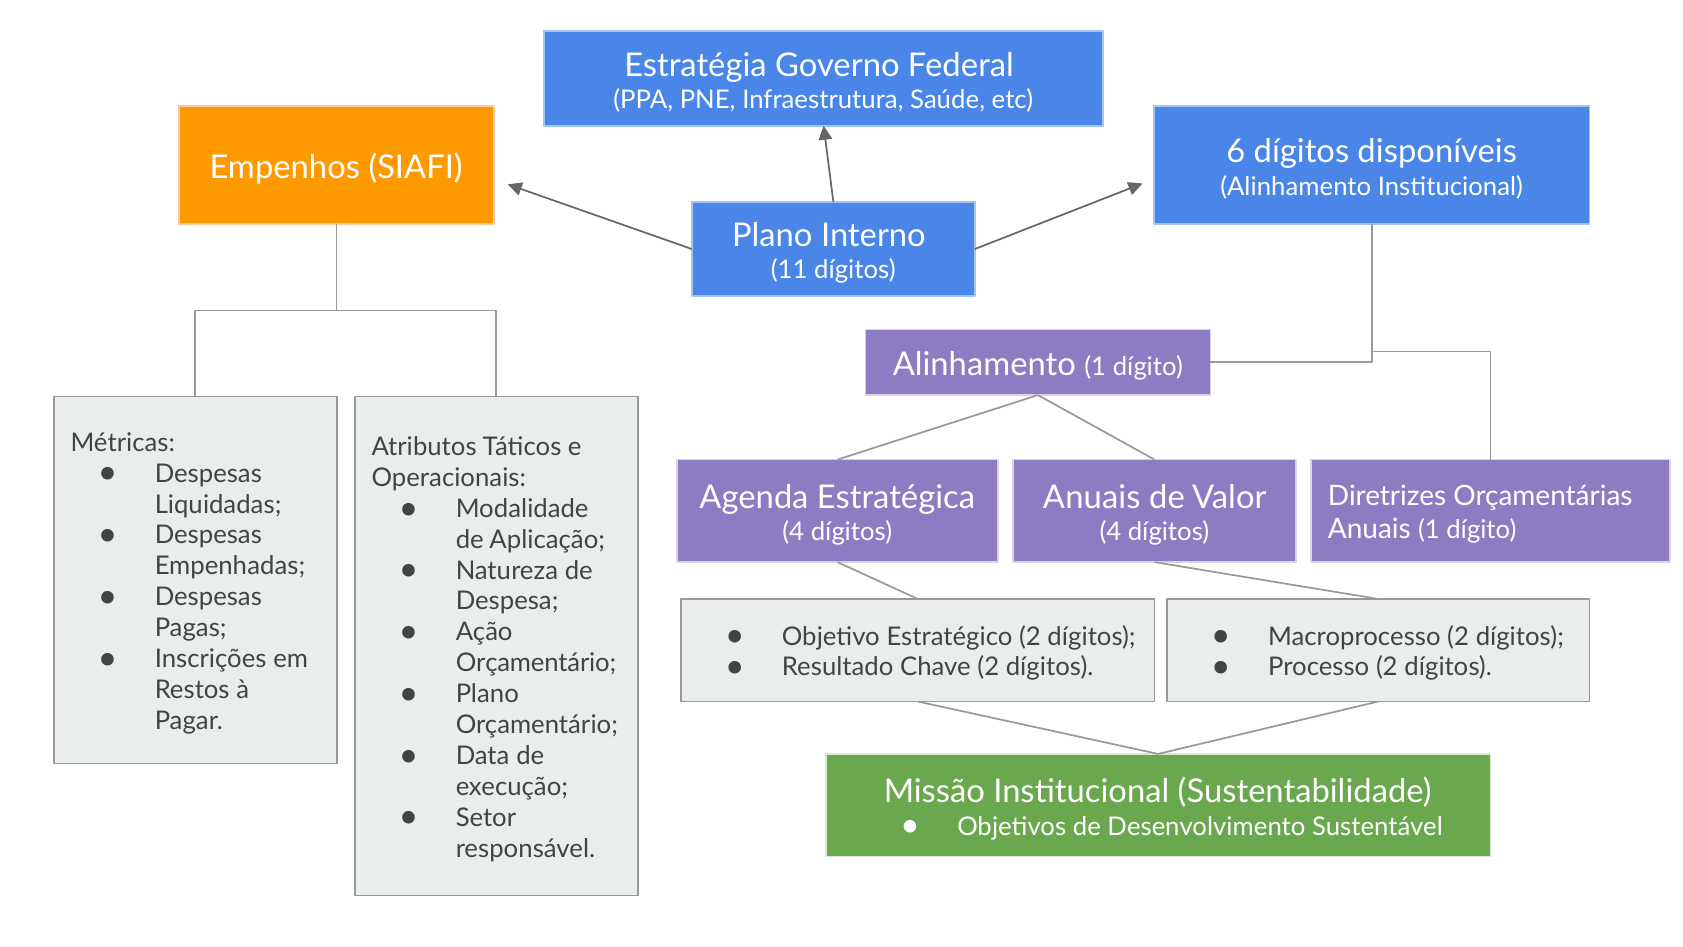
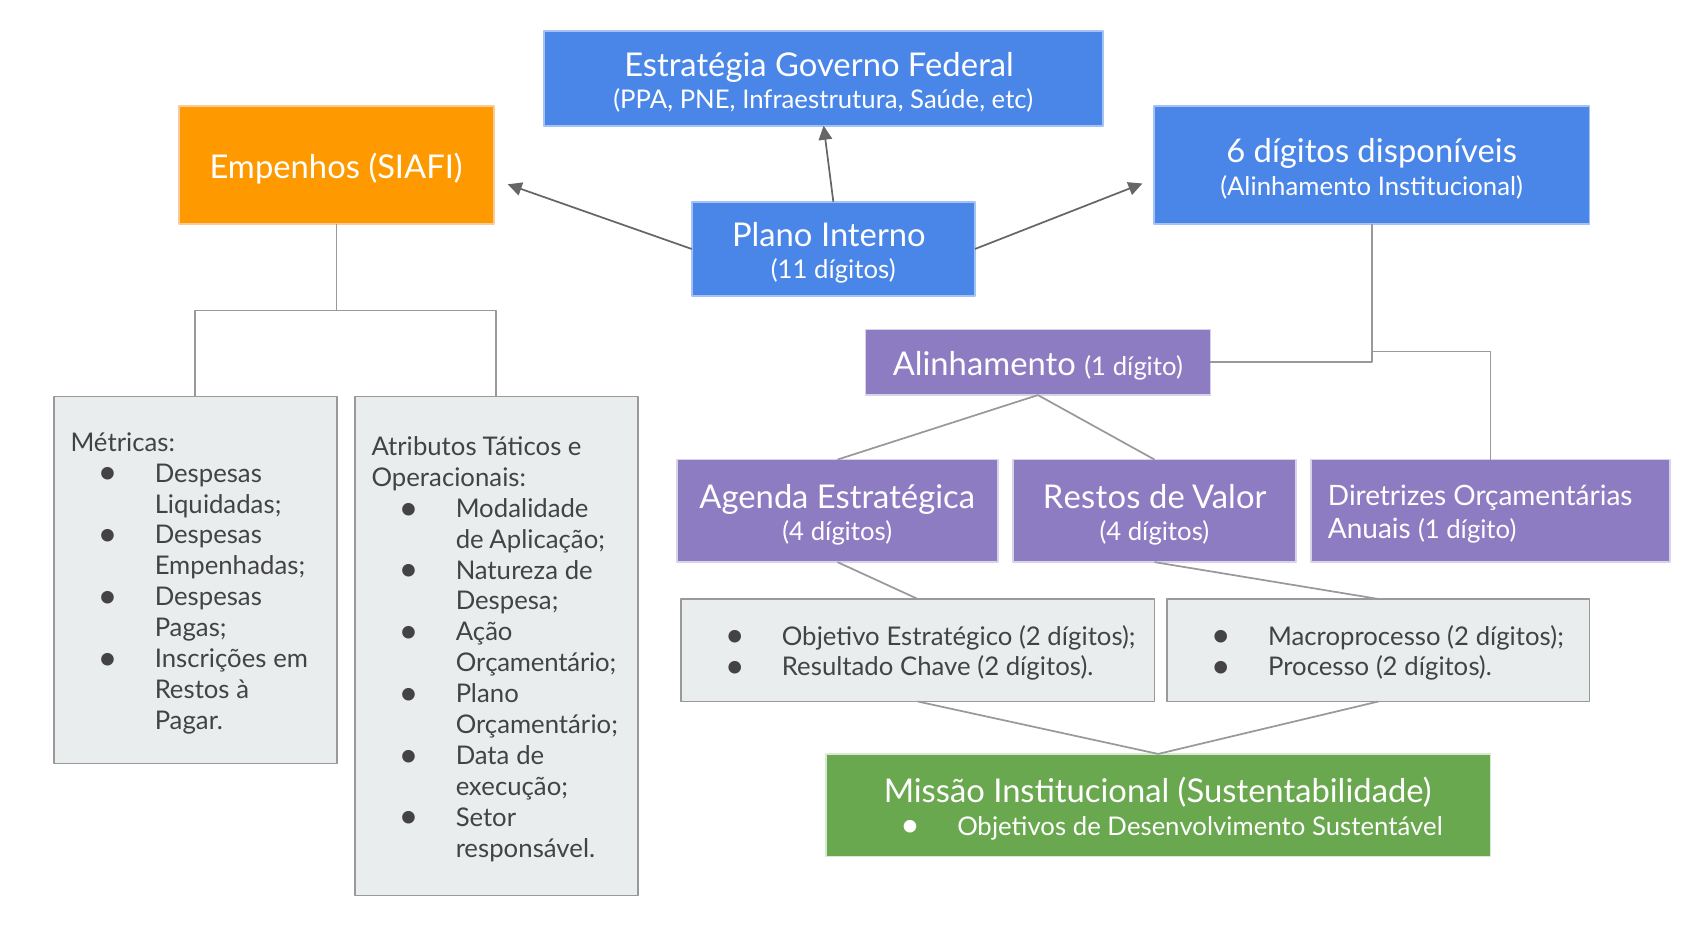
Anuais: Anuais -> Restos (1092, 497)
